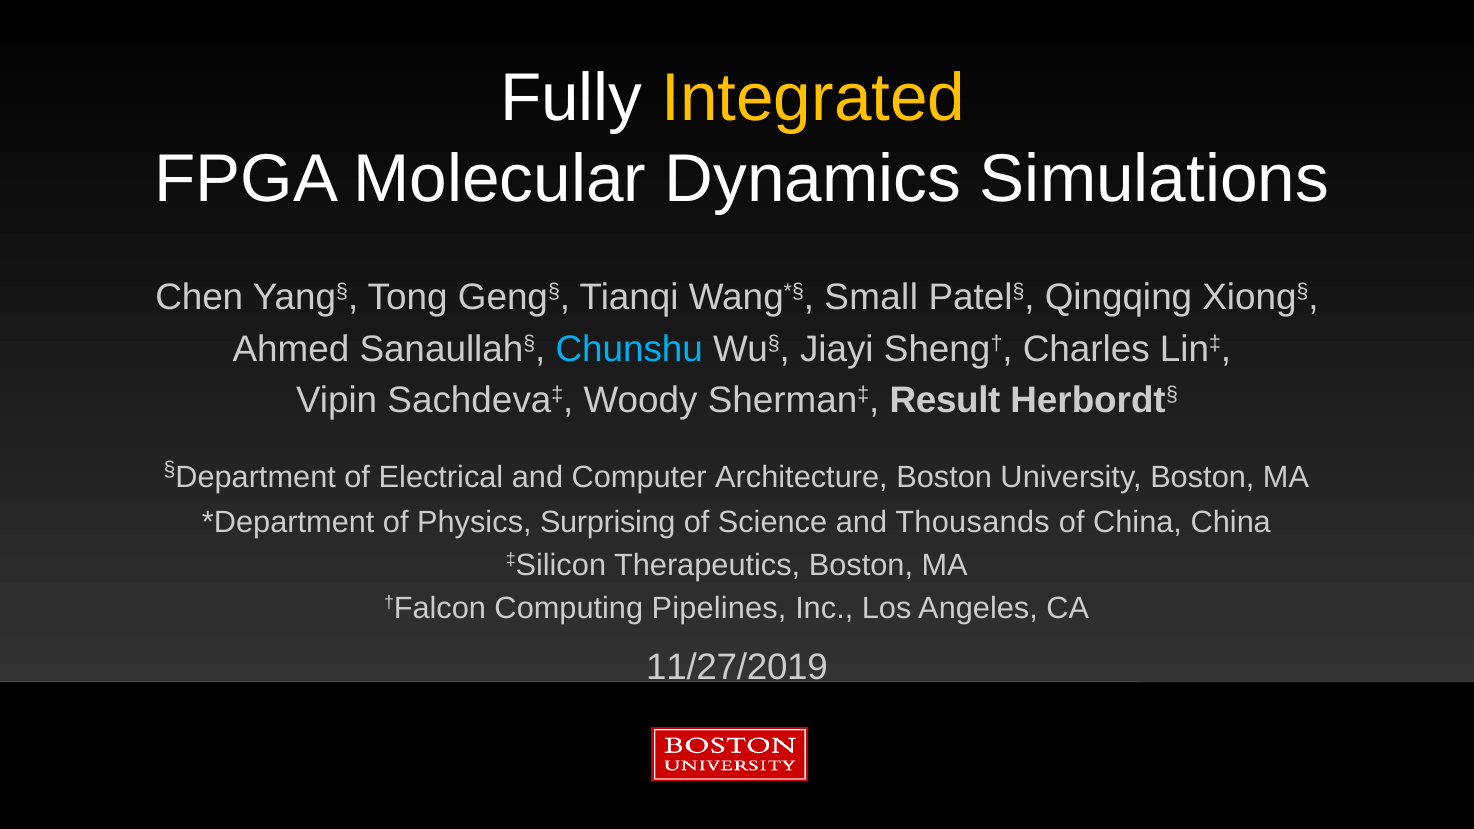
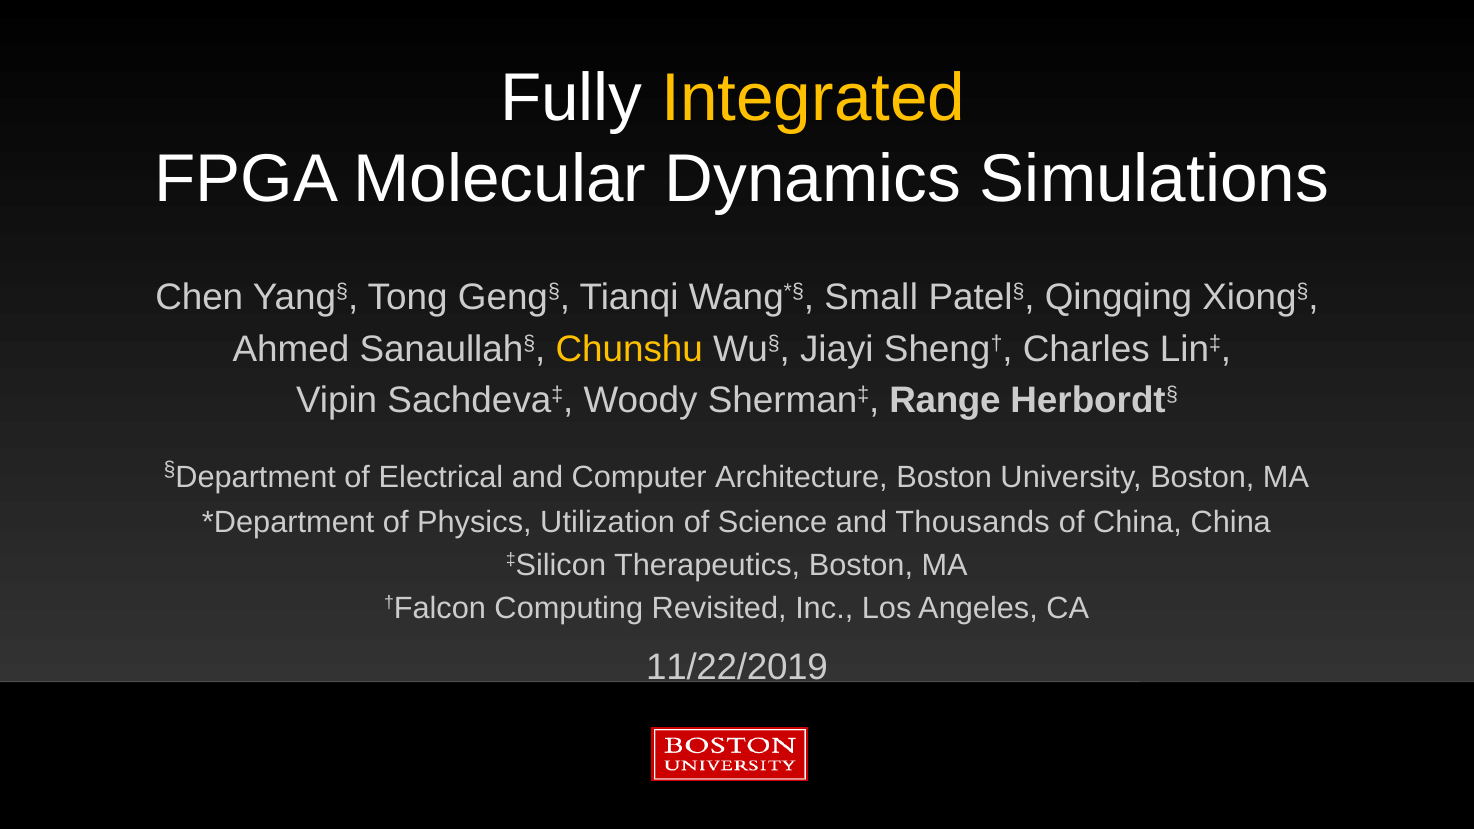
Chunshu colour: light blue -> yellow (629, 349)
Result: Result -> Range (945, 401)
Surprising: Surprising -> Utilization (608, 522)
Pipelines: Pipelines -> Revisited (719, 608)
11/27/2019: 11/27/2019 -> 11/22/2019 (737, 667)
